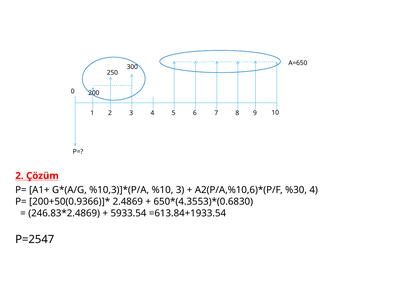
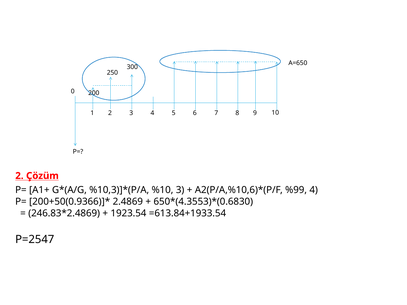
%30: %30 -> %99 (296, 190)
5933.54: 5933.54 -> 1923.54 (128, 213)
